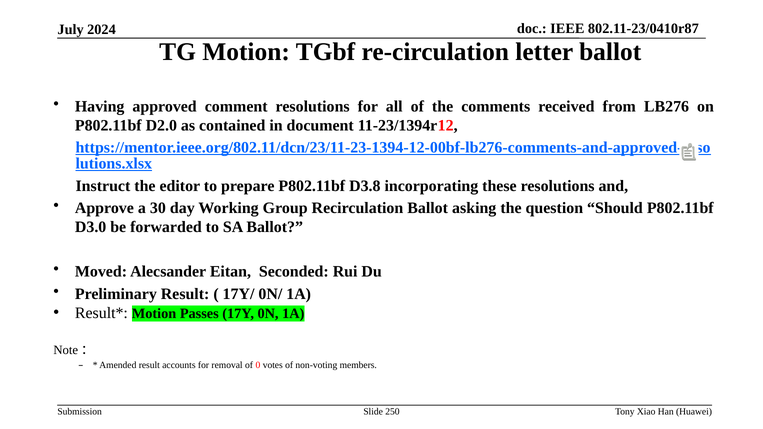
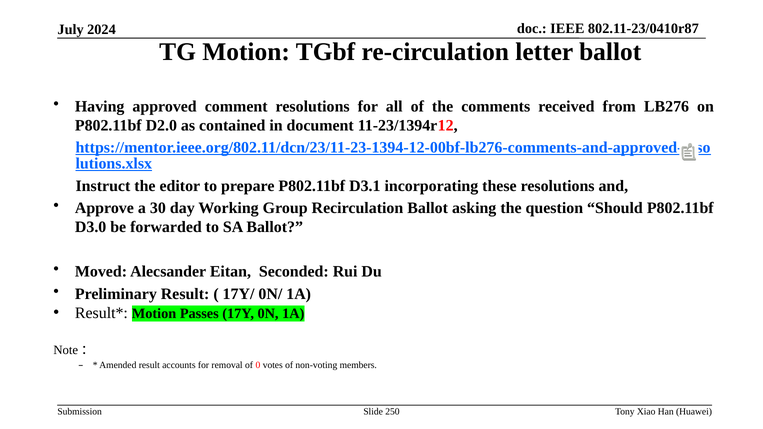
D3.8: D3.8 -> D3.1 (365, 186)
